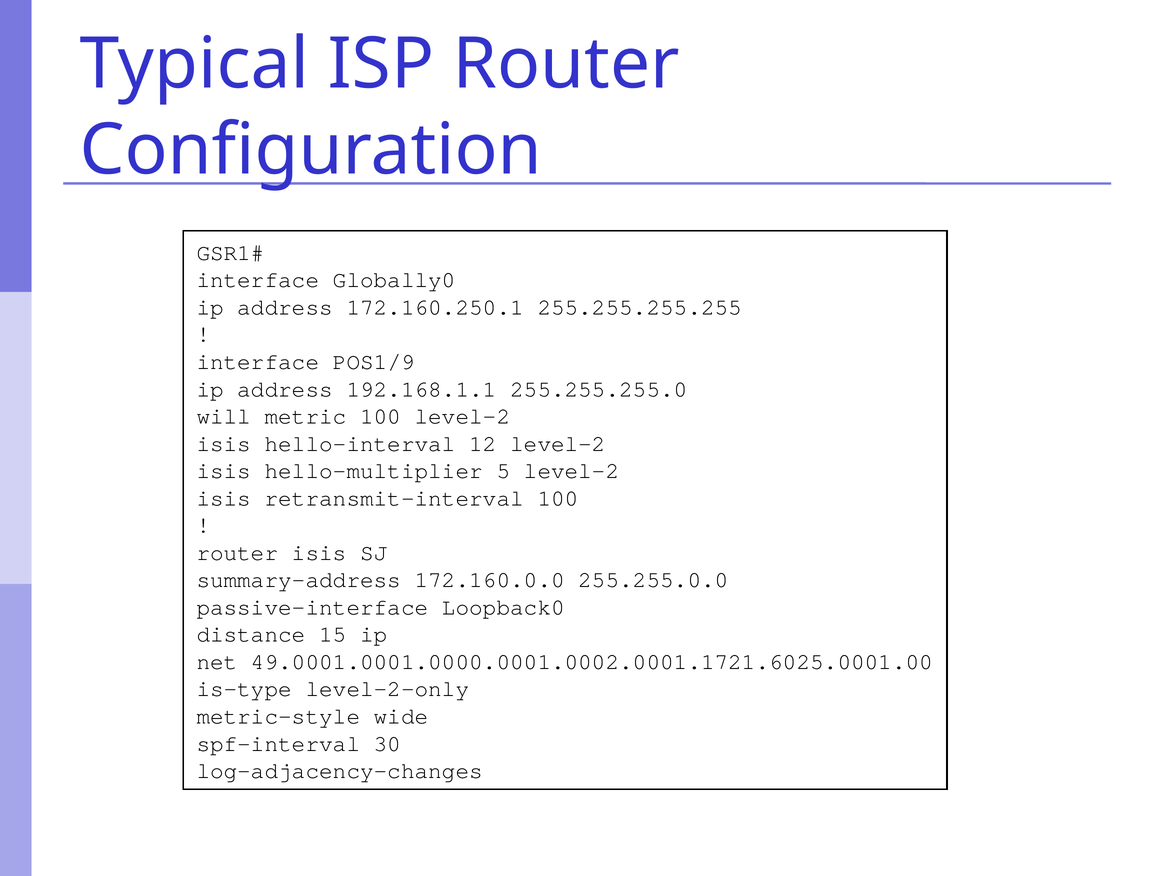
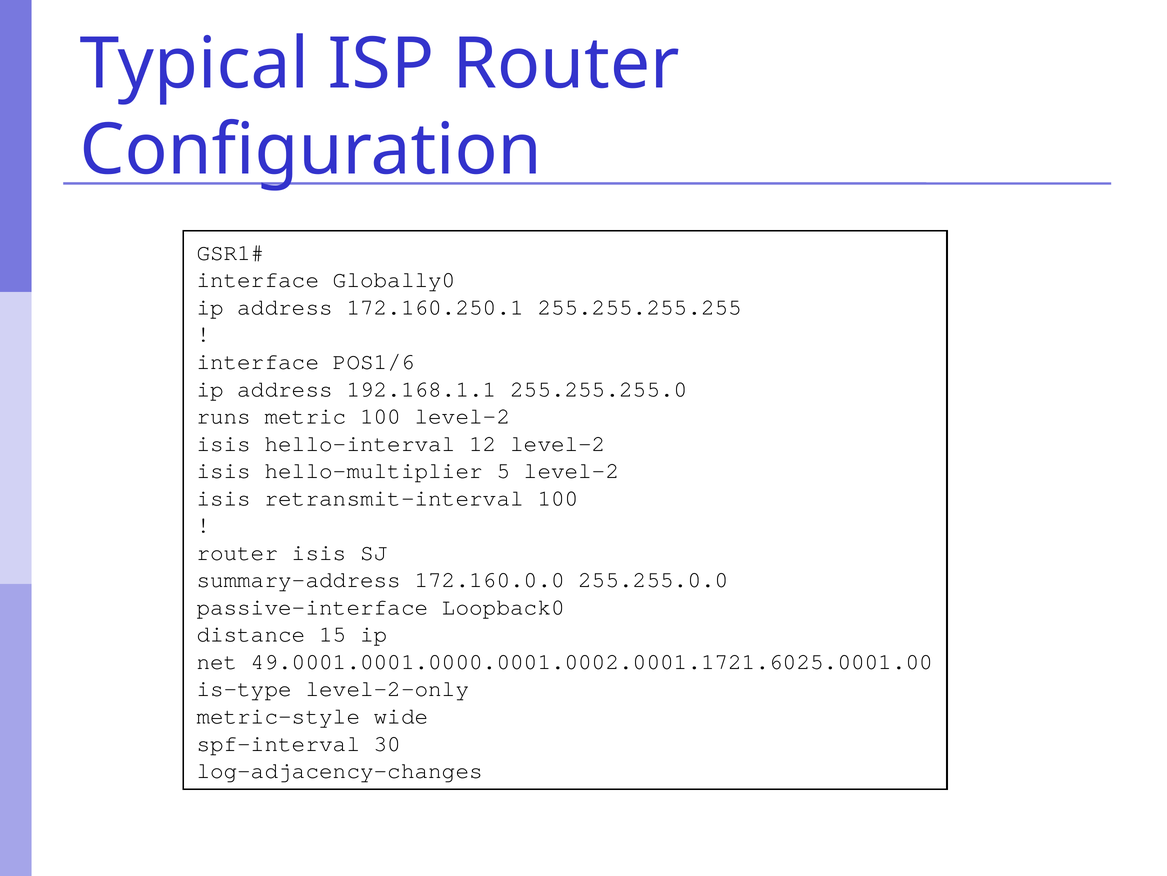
POS1/9: POS1/9 -> POS1/6 (374, 361)
will: will -> runs (224, 416)
